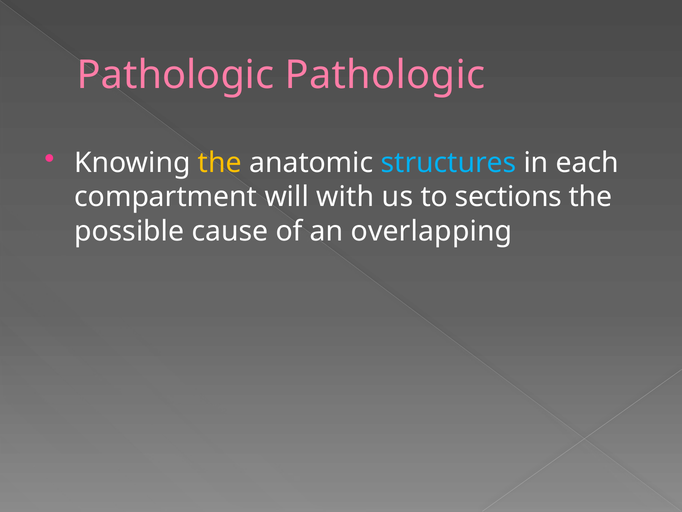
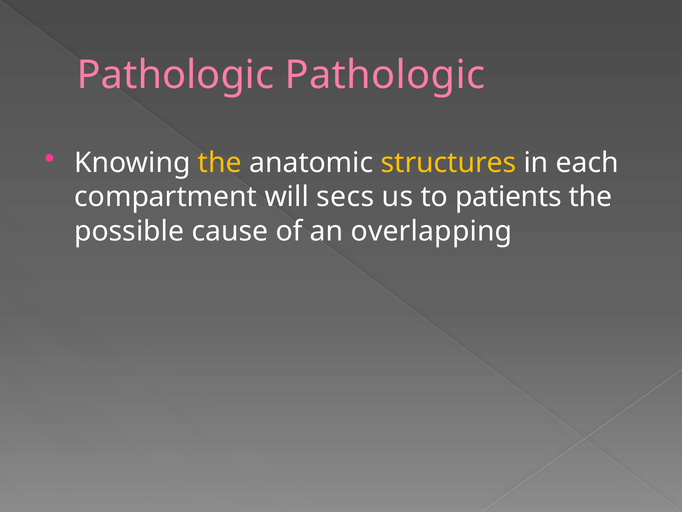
structures colour: light blue -> yellow (449, 163)
with: with -> secs (345, 197)
sections: sections -> patients (508, 197)
